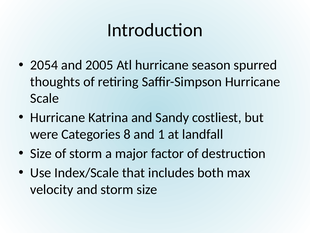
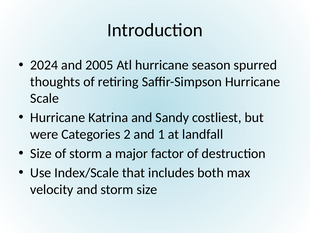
2054: 2054 -> 2024 (44, 65)
8: 8 -> 2 (127, 134)
